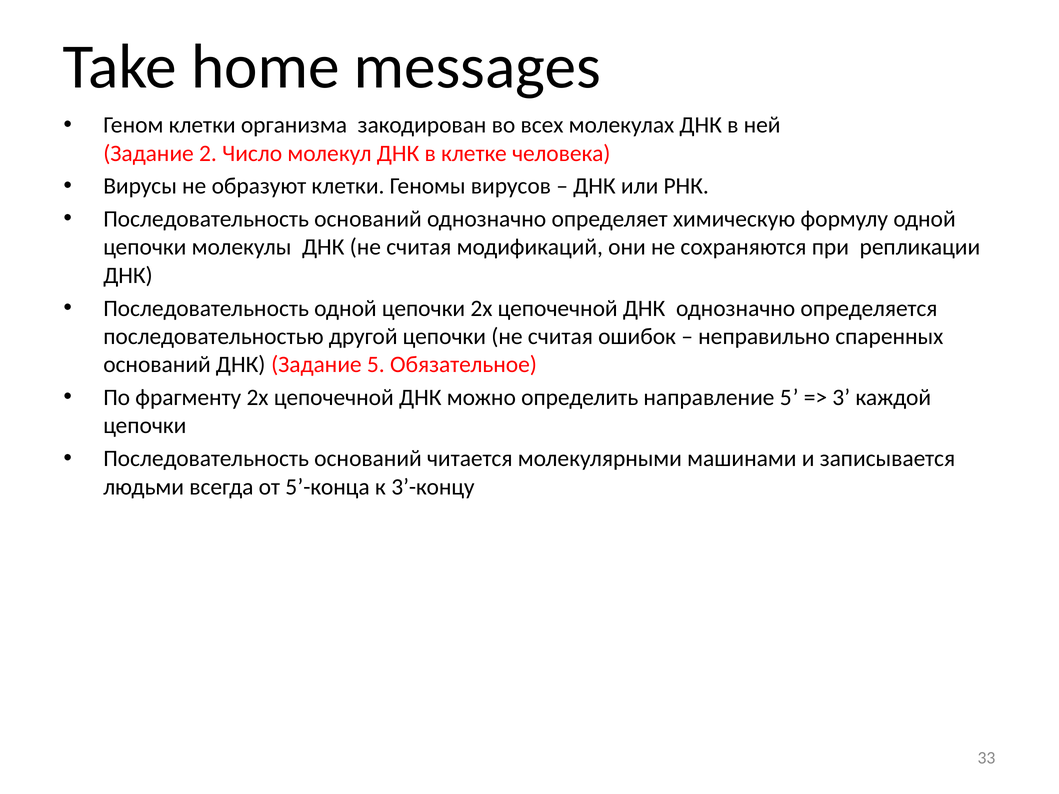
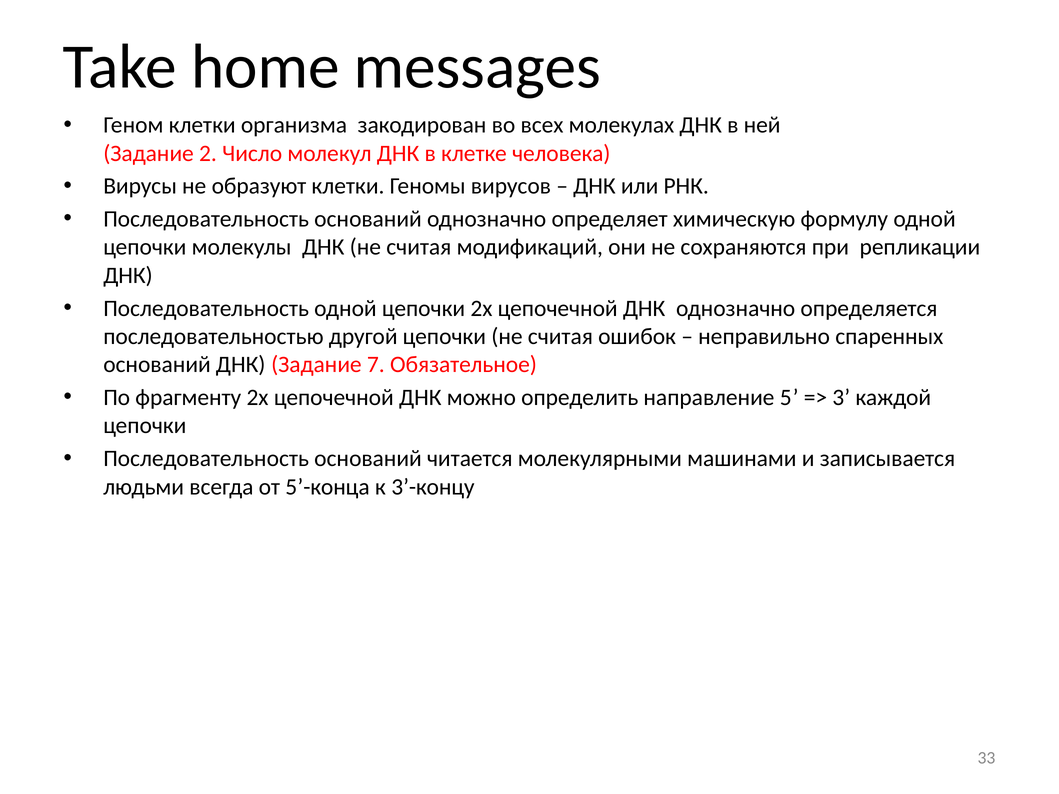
Задание 5: 5 -> 7 (376, 365)
